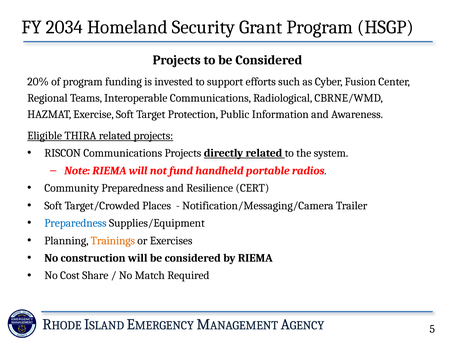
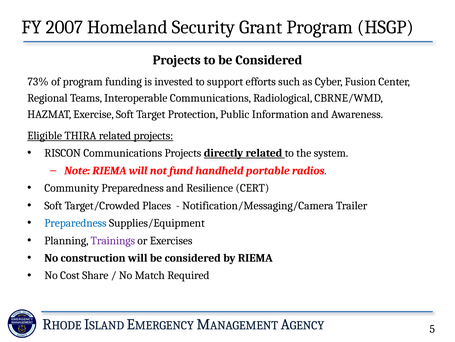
2034: 2034 -> 2007 (65, 27)
20%: 20% -> 73% (38, 81)
Trainings colour: orange -> purple (113, 240)
